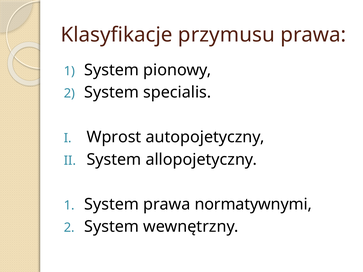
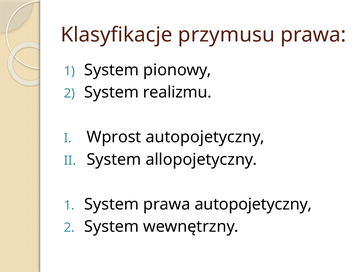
specialis: specialis -> realizmu (177, 92)
prawa normatywnymi: normatywnymi -> autopojetyczny (253, 204)
